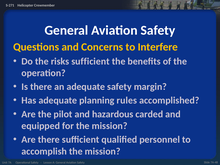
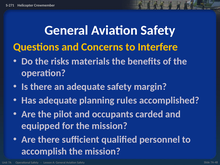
risks sufficient: sufficient -> materials (90, 61)
hazardous: hazardous -> occupants (113, 114)
